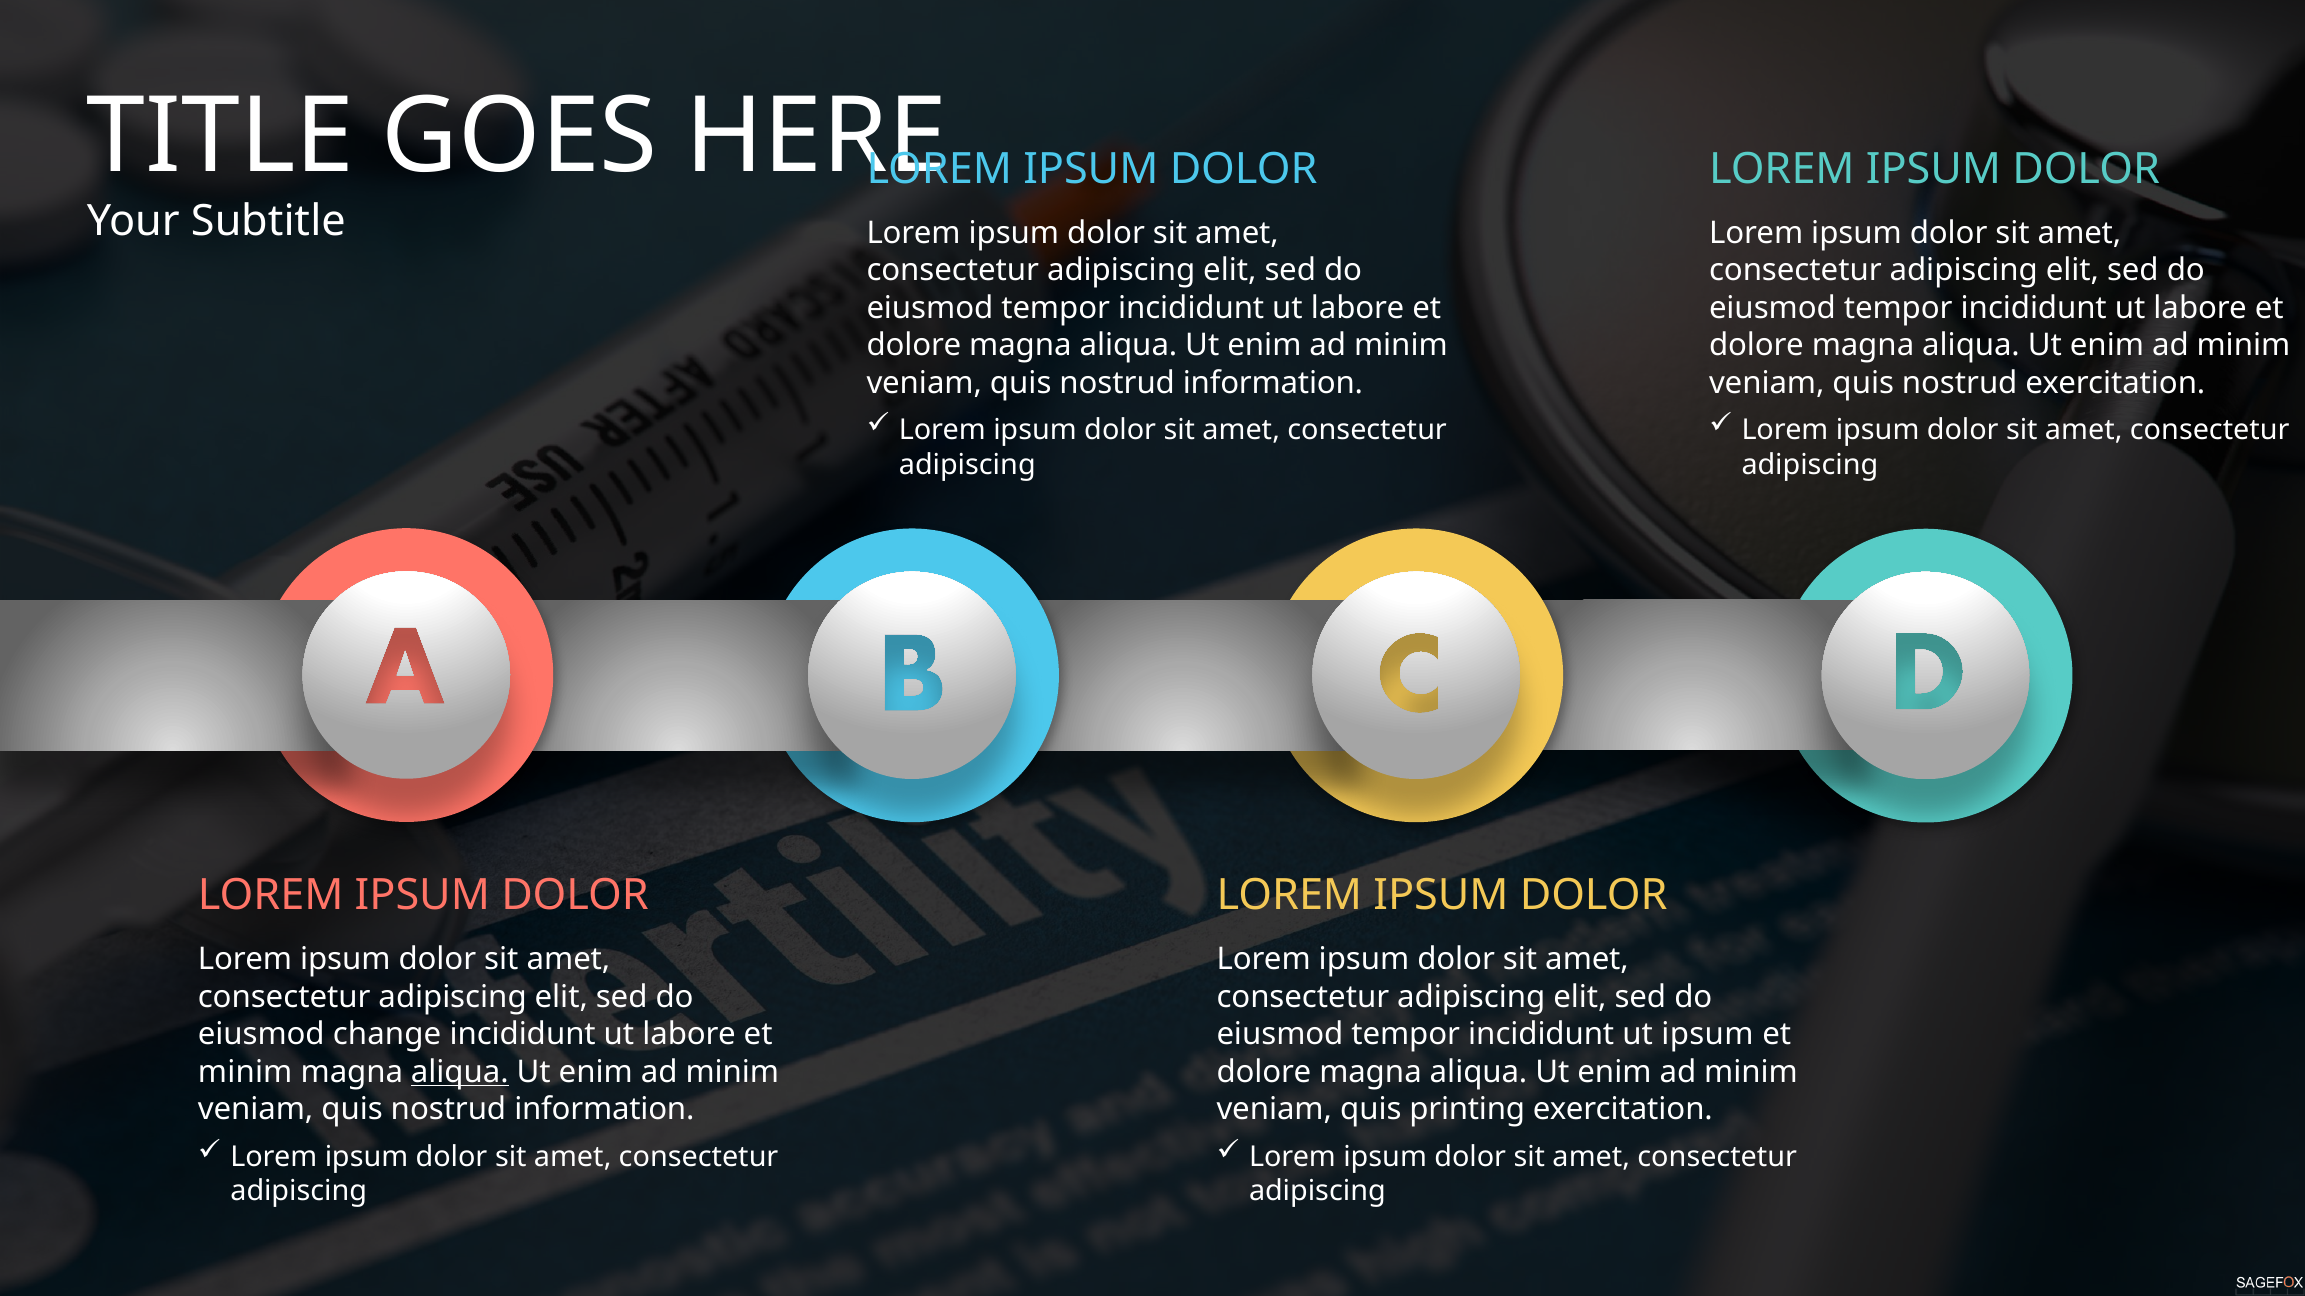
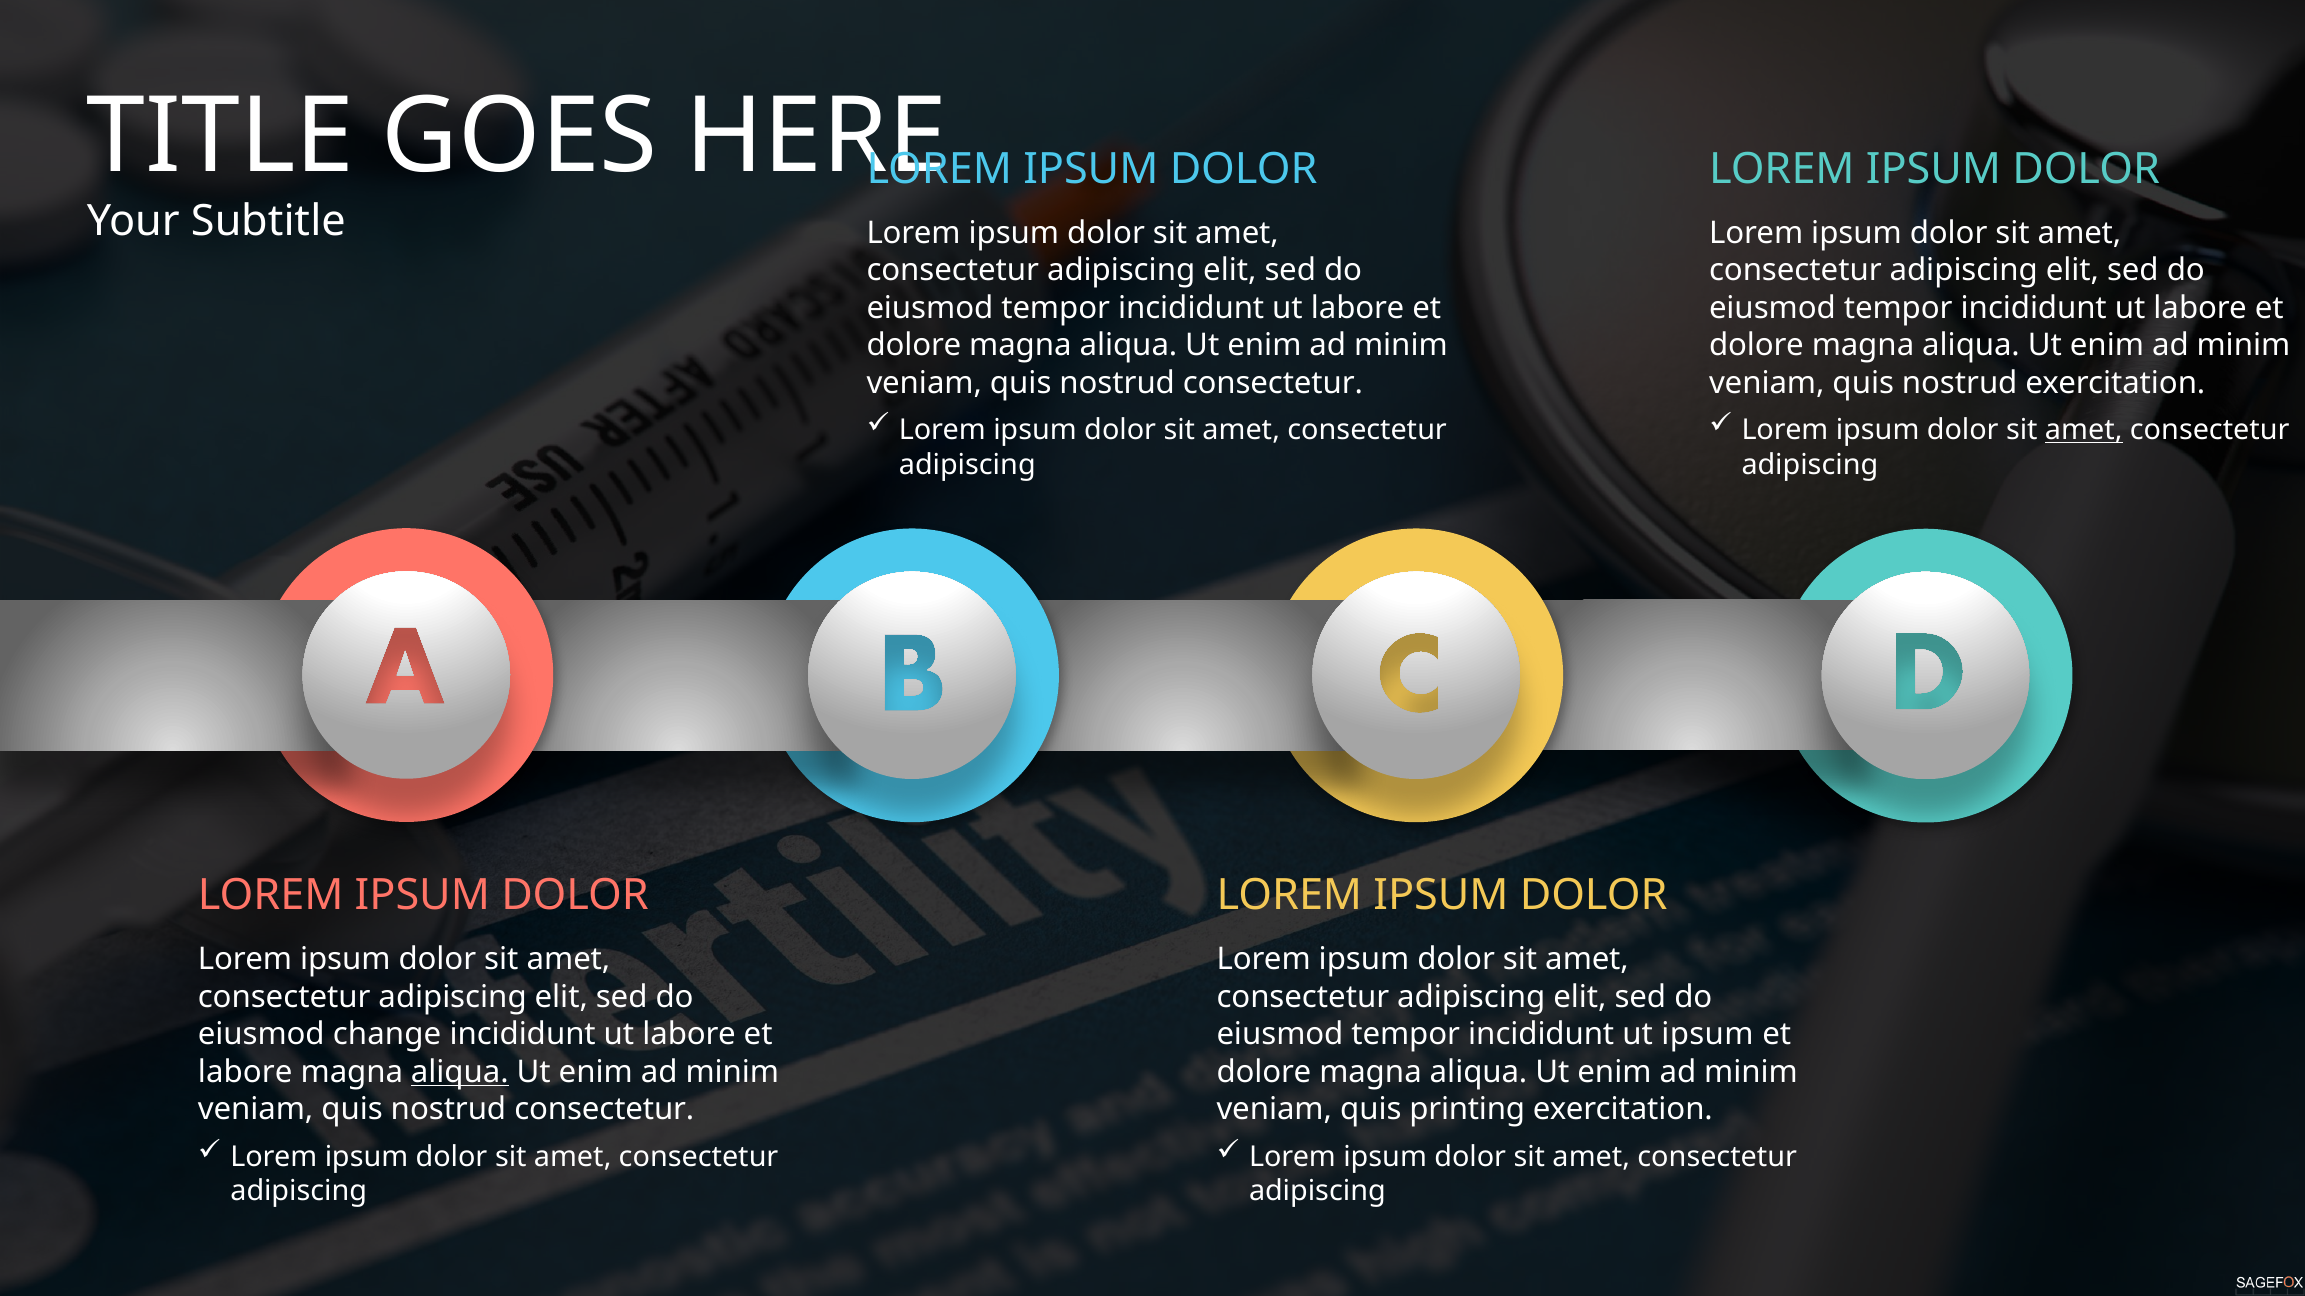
information: information -> consectetur (1273, 383)
amet underline: none -> present (2084, 430)
minim: minim -> labore (245, 1073)
information: information -> consectetur (604, 1110)
